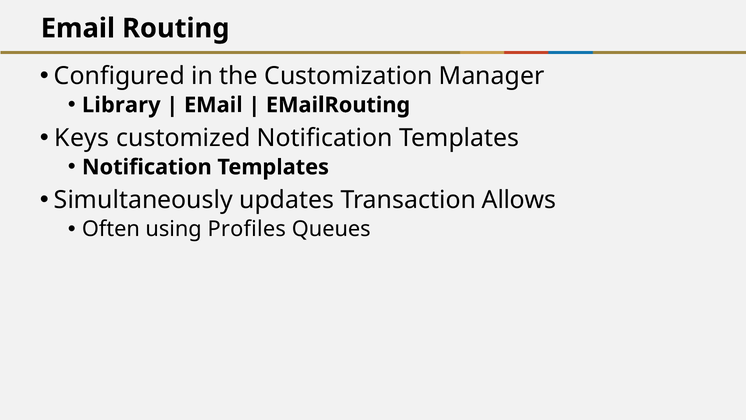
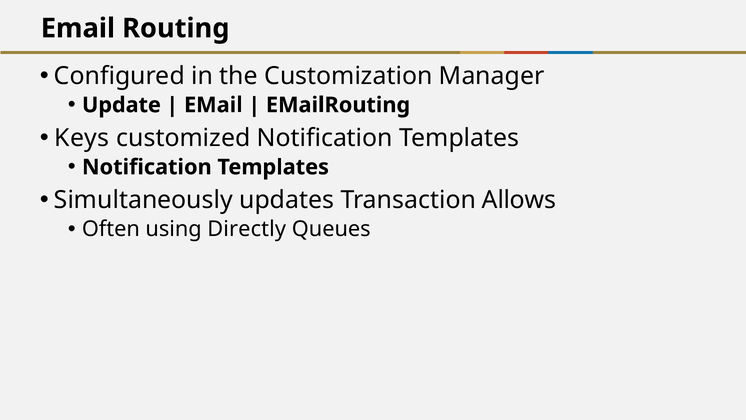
Library: Library -> Update (121, 105)
Profiles: Profiles -> Directly (247, 229)
